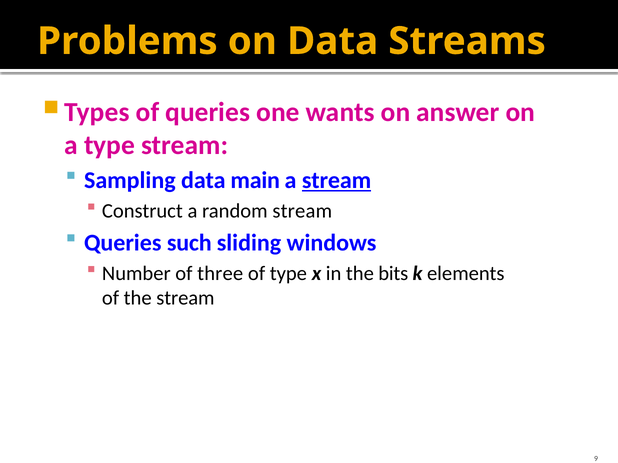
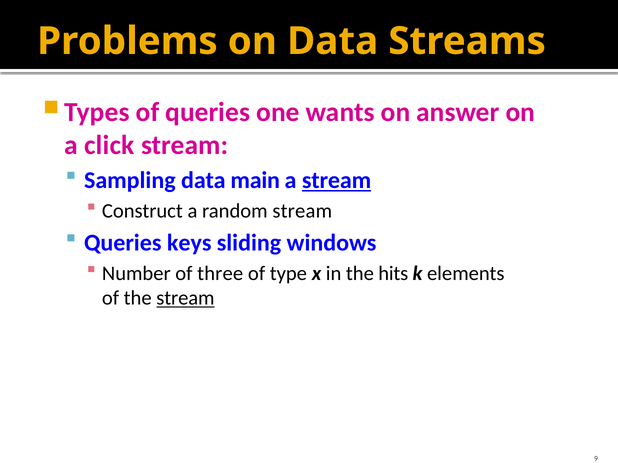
a type: type -> click (109, 145)
such: such -> keys (189, 243)
bits: bits -> hits (393, 274)
stream underline: none -> present (185, 298)
